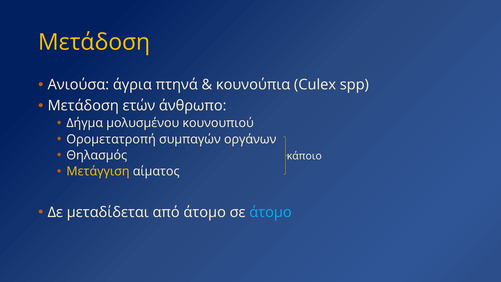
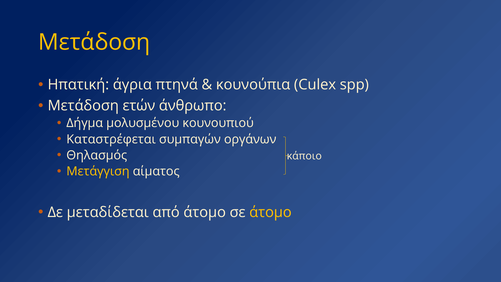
Ανιούσα: Ανιούσα -> Ηπατική (78, 85)
Ορομετατροπή: Ορομετατροπή -> Καταστρέφεται (111, 139)
άτομο colour: light blue -> yellow (270, 212)
